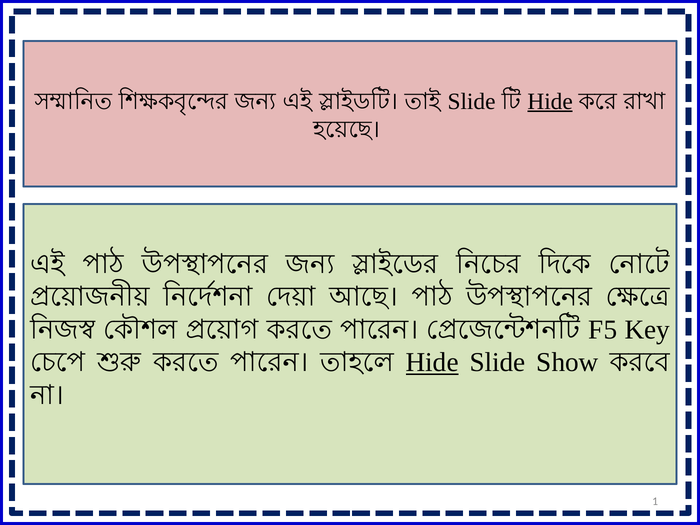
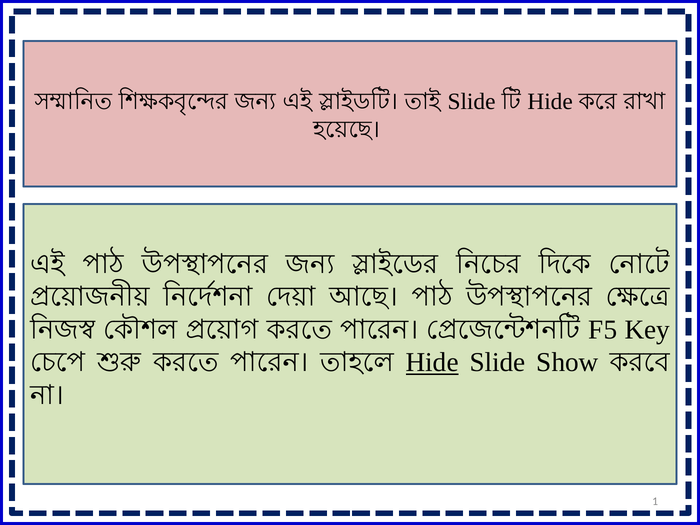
Hide underline: present -> none (550, 101)
